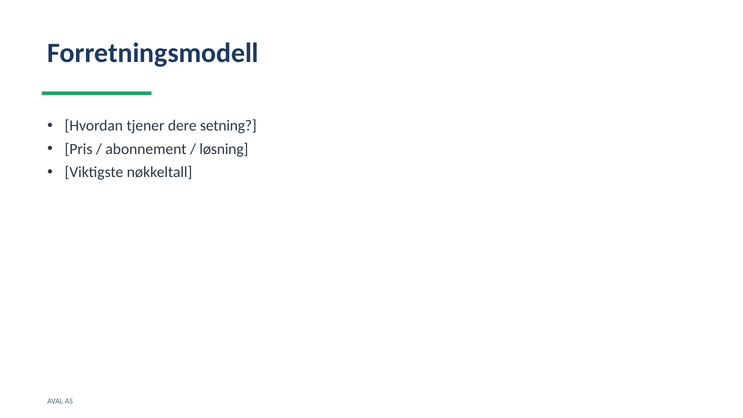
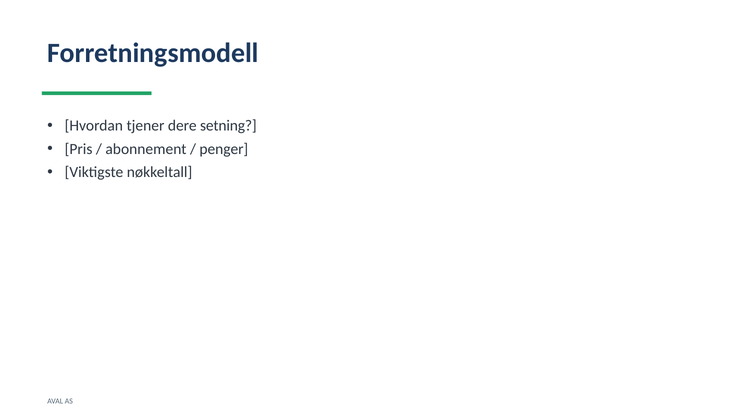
løsning: løsning -> penger (224, 149)
